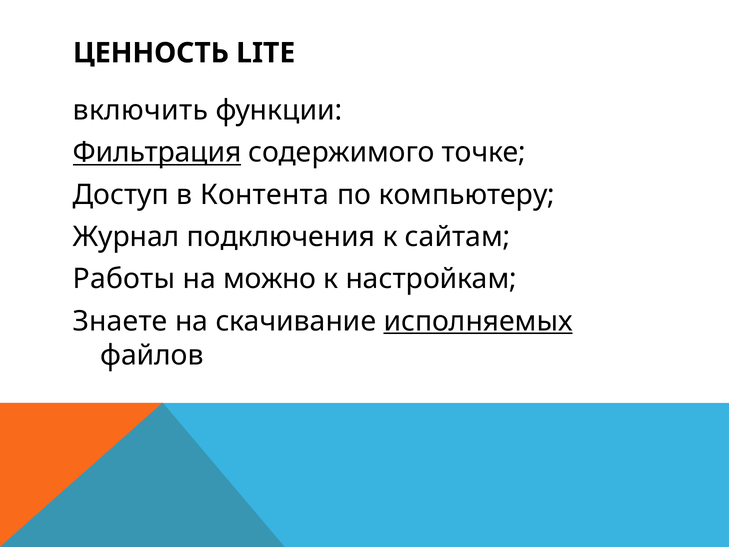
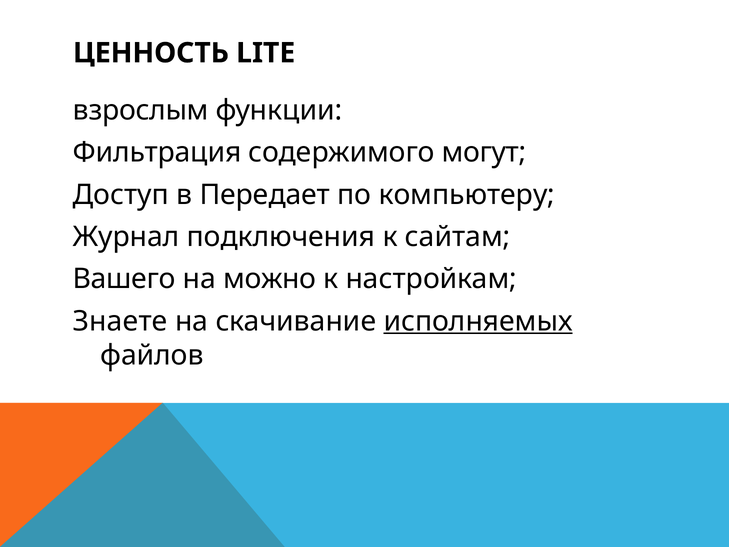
включить: включить -> взрослым (141, 110)
Фильтрация underline: present -> none (157, 153)
точке: точке -> могут (484, 153)
Контента: Контента -> Передает (265, 195)
Работы: Работы -> Вашего (124, 279)
